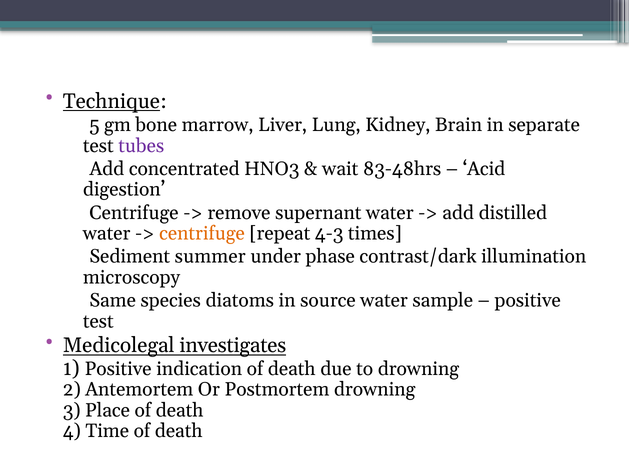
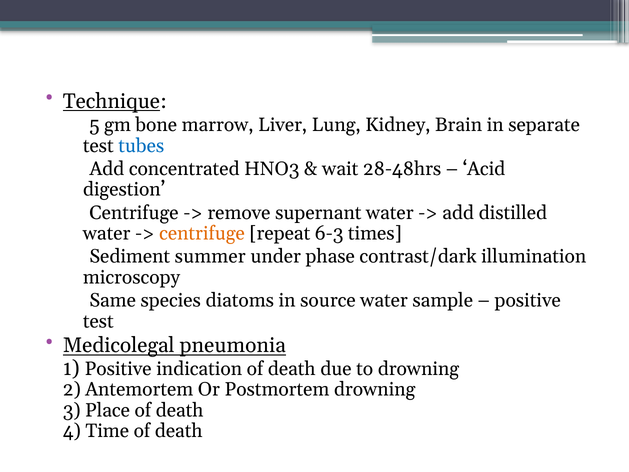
tubes colour: purple -> blue (141, 146)
83-48hrs: 83-48hrs -> 28-48hrs (402, 169)
4-3: 4-3 -> 6-3 (329, 233)
investigates: investigates -> pneumonia (233, 345)
